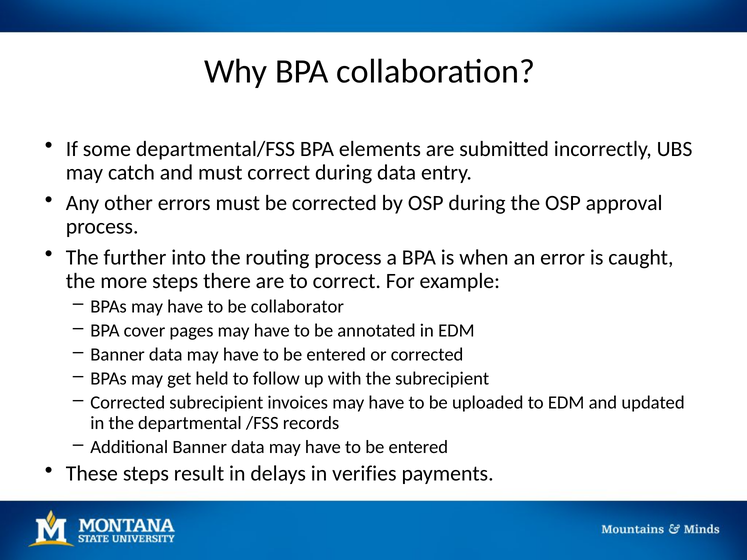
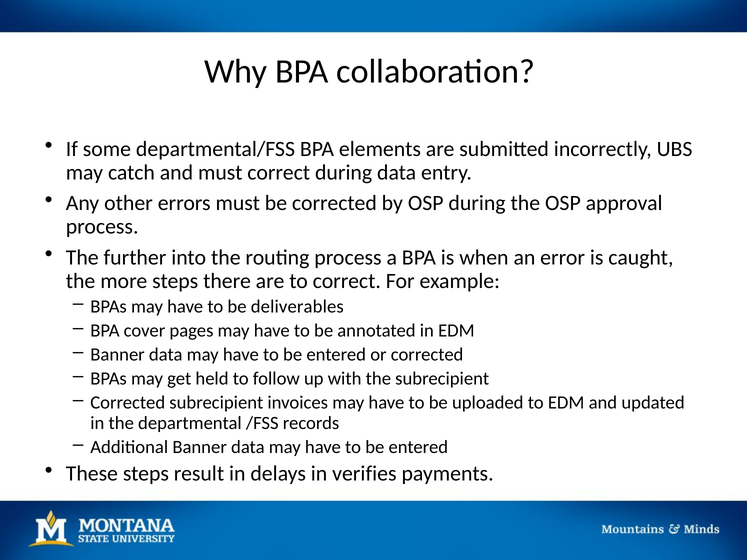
collaborator: collaborator -> deliverables (297, 307)
